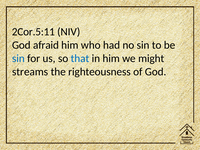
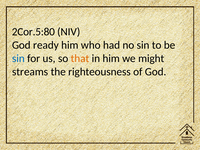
2Cor.5:11: 2Cor.5:11 -> 2Cor.5:80 (33, 32)
afraid: afraid -> ready (46, 45)
that colour: blue -> orange (80, 58)
